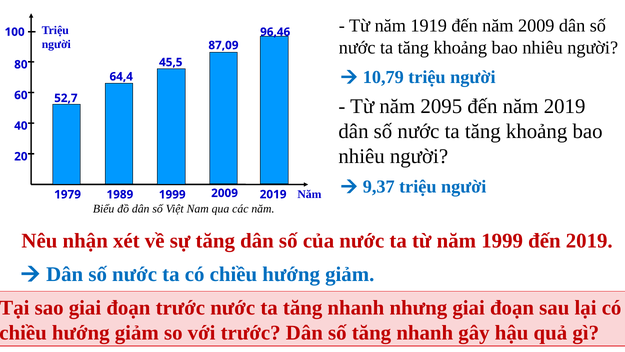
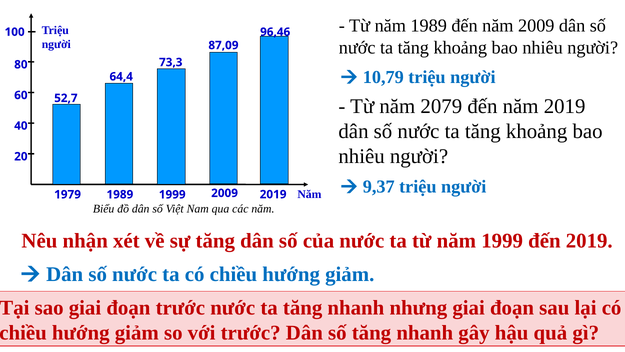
năm 1919: 1919 -> 1989 (429, 26)
45,5: 45,5 -> 73,3 (171, 62)
2095: 2095 -> 2079 (441, 106)
